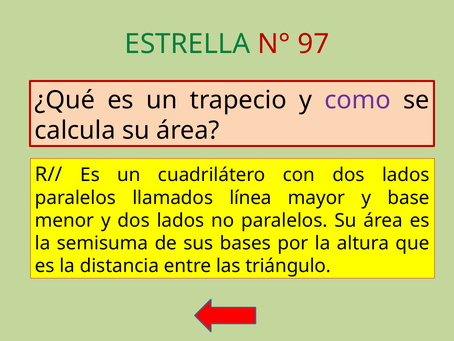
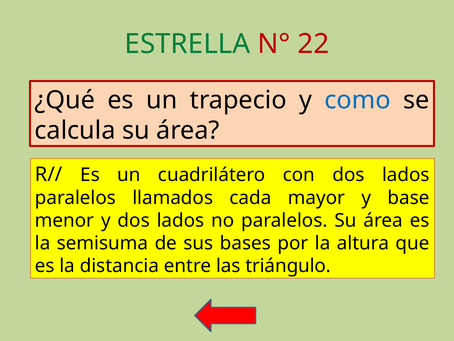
97: 97 -> 22 (313, 44)
como colour: purple -> blue (358, 100)
línea: línea -> cada (250, 198)
